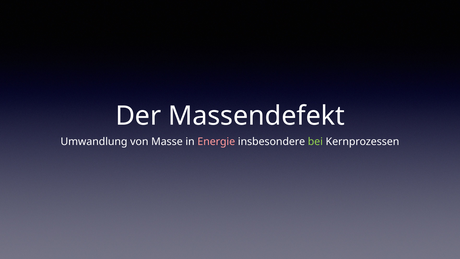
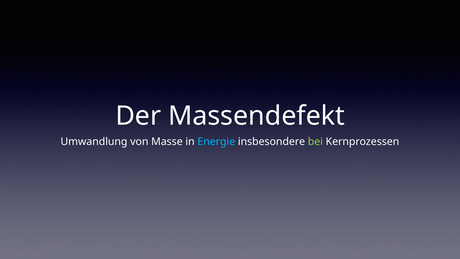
Energie colour: pink -> light blue (216, 141)
